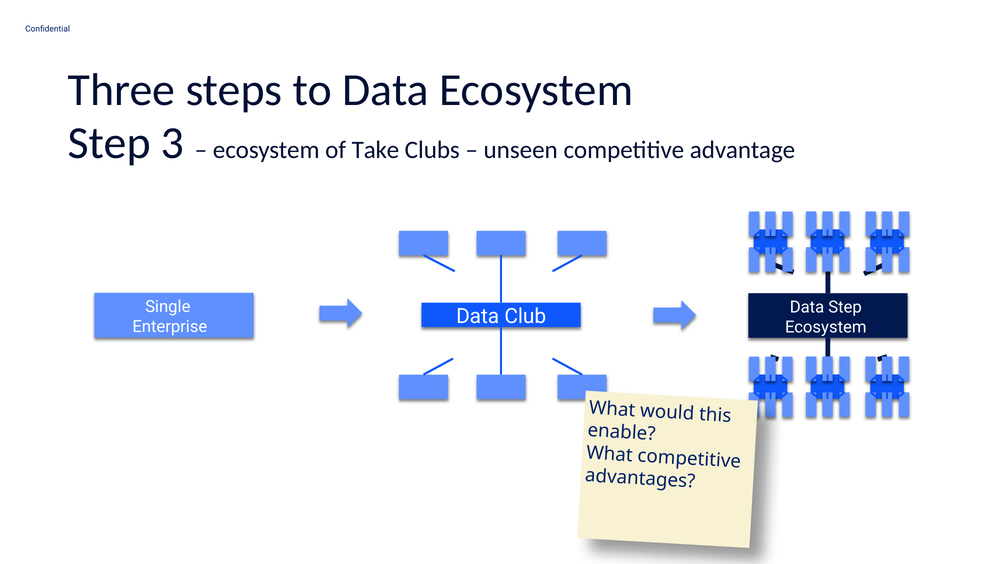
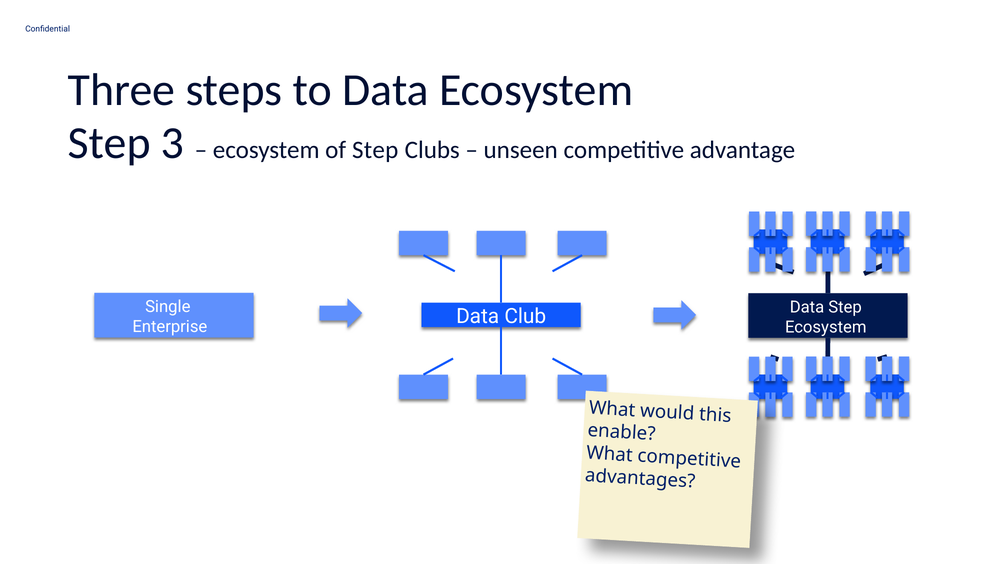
of Take: Take -> Step (375, 150)
